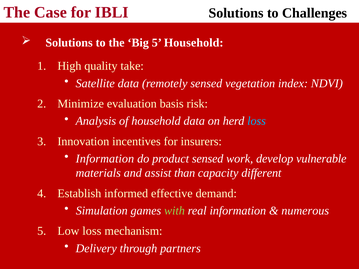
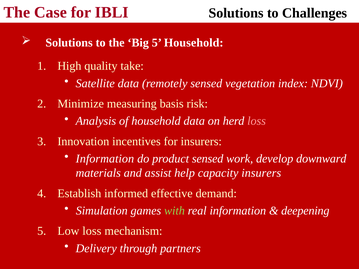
evaluation: evaluation -> measuring (132, 104)
loss colour: light blue -> pink (257, 121)
vulnerable: vulnerable -> downward (321, 159)
than: than -> help (185, 173)
capacity different: different -> insurers (261, 173)
numerous: numerous -> deepening (305, 211)
